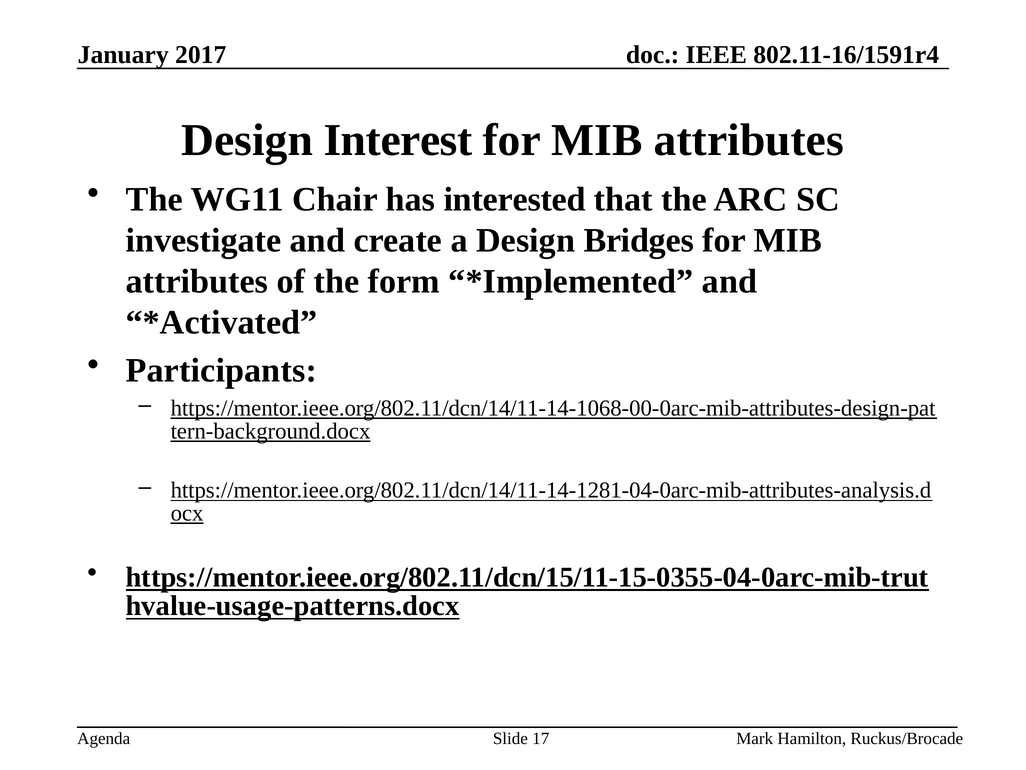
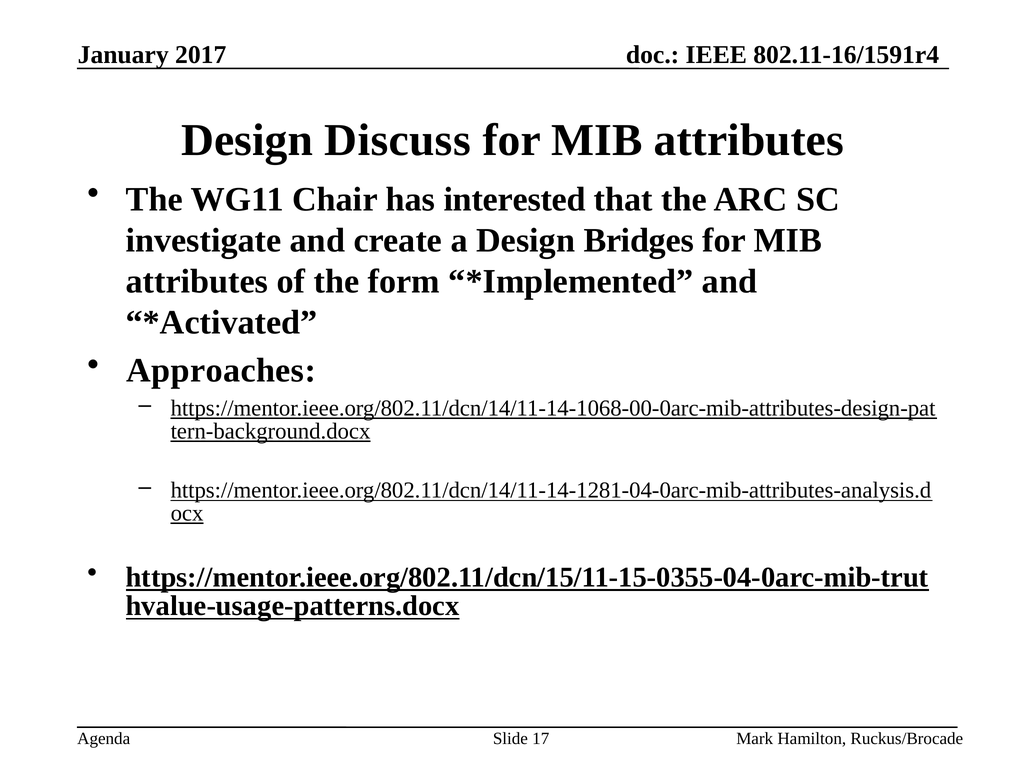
Interest: Interest -> Discuss (398, 140)
Participants: Participants -> Approaches (221, 370)
